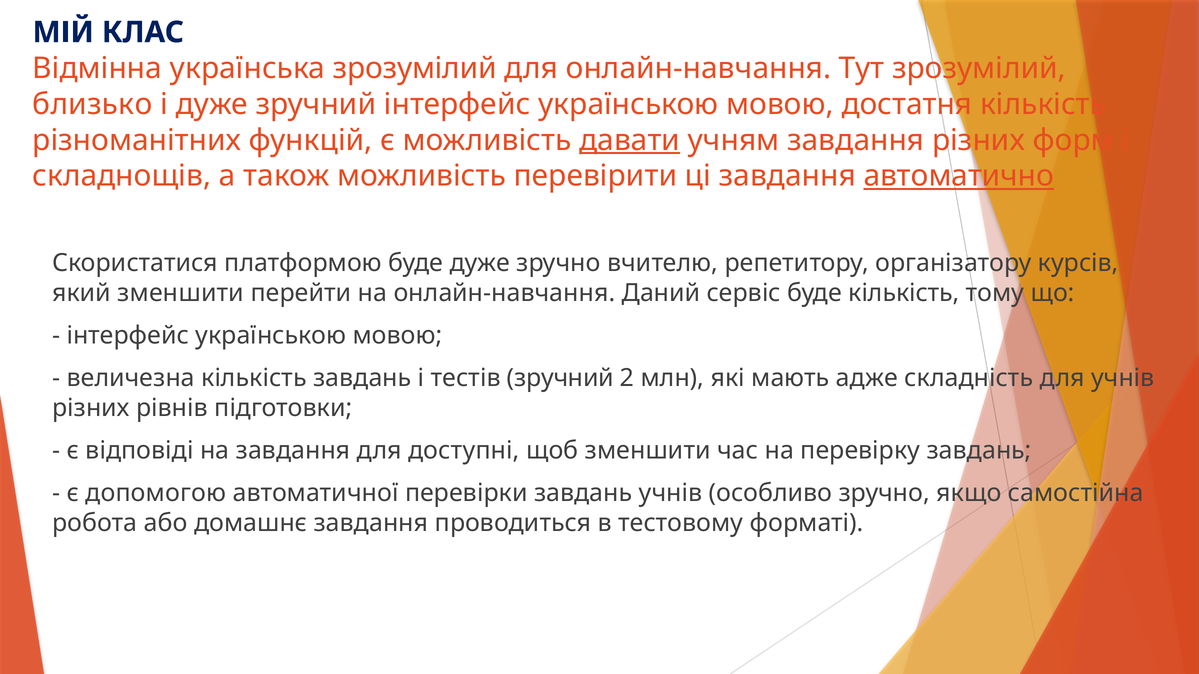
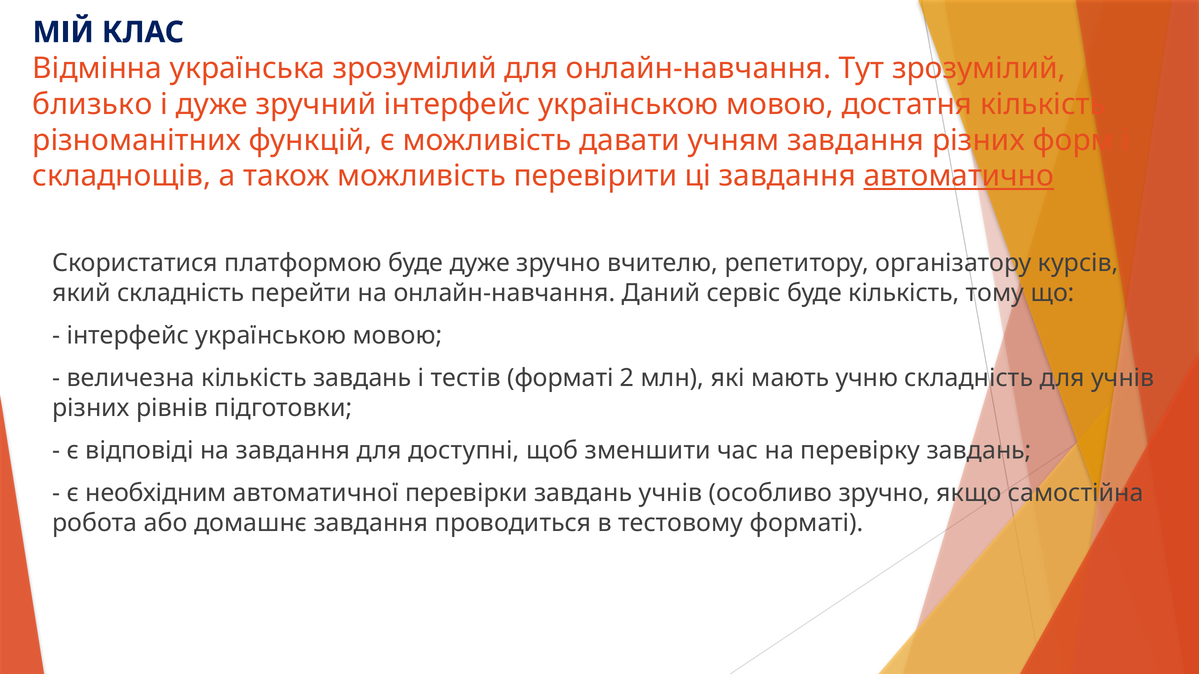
давати underline: present -> none (630, 140)
який зменшити: зменшити -> складність (181, 293)
тестів зручний: зручний -> форматі (560, 378)
адже: адже -> учню (867, 378)
допомогою: допомогою -> необхідним (156, 493)
